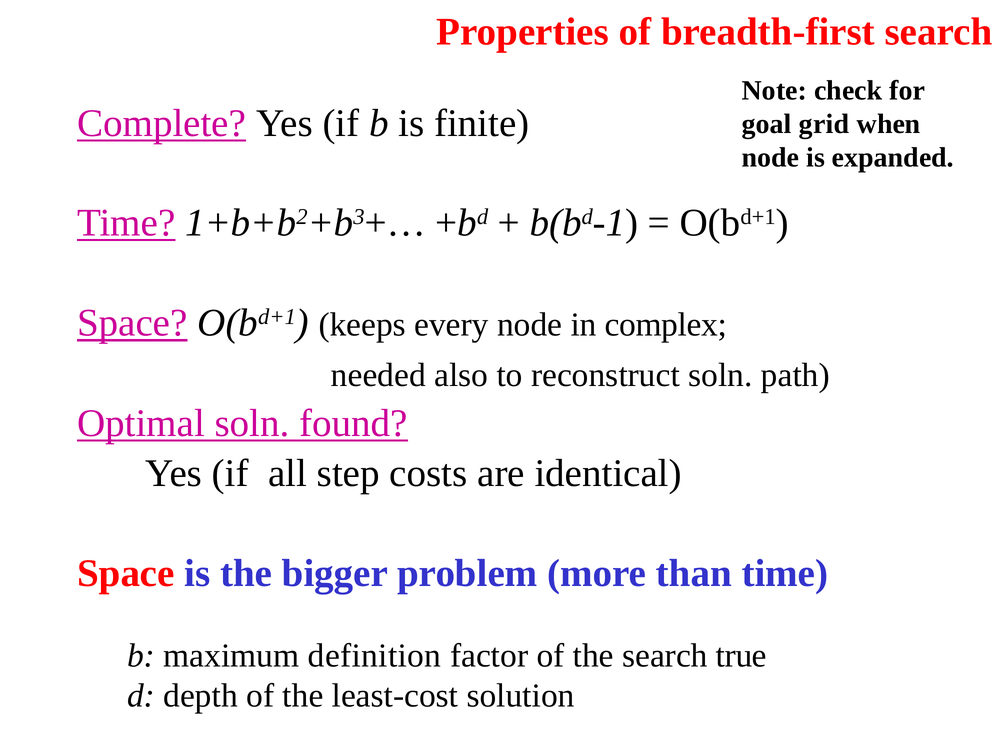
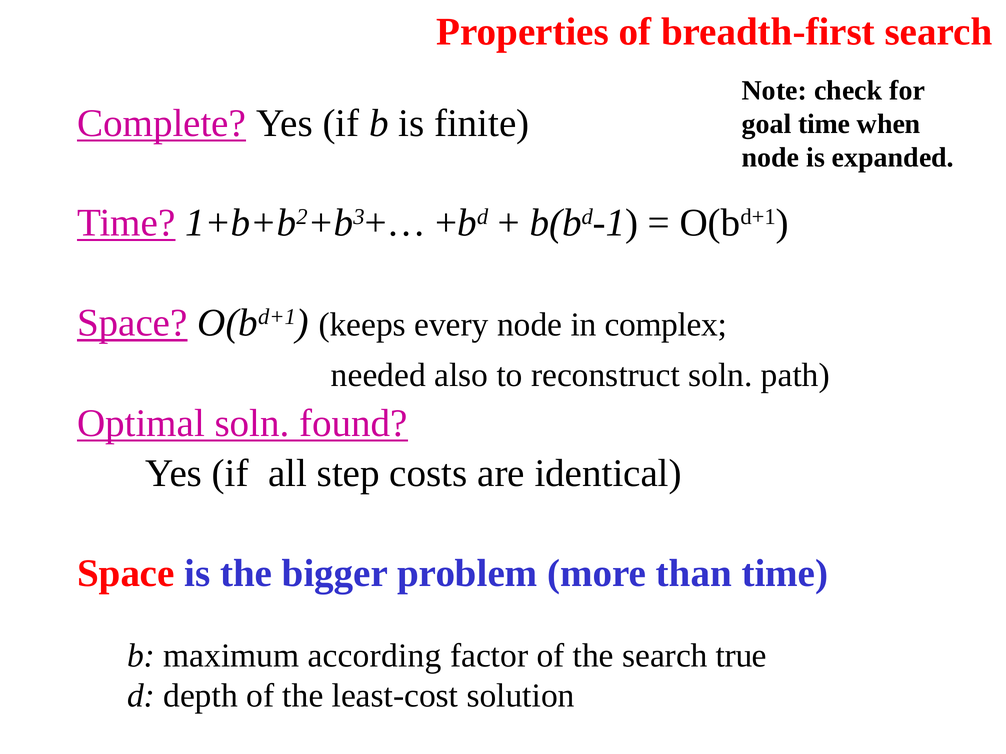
goal grid: grid -> time (824, 124)
definition: definition -> according (375, 656)
